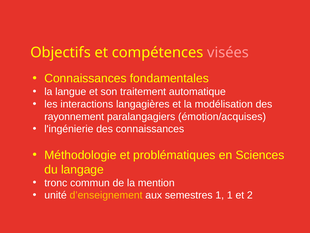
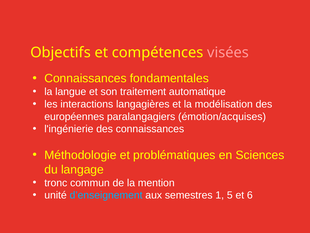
rayonnement: rayonnement -> européennes (74, 116)
d’enseignement colour: yellow -> light blue (106, 195)
1 1: 1 -> 5 (230, 195)
2: 2 -> 6 (250, 195)
